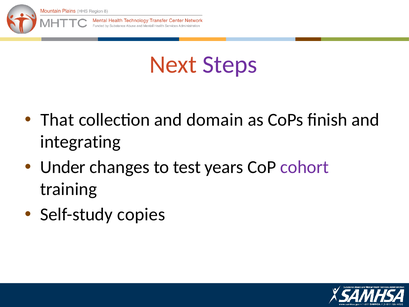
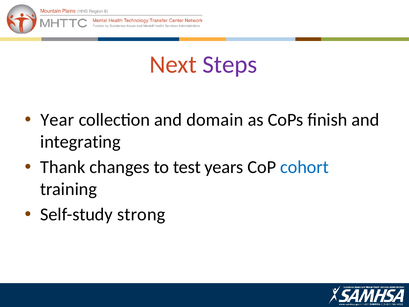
That: That -> Year (57, 120)
Under: Under -> Thank (63, 167)
cohort colour: purple -> blue (305, 167)
copies: copies -> strong (141, 214)
